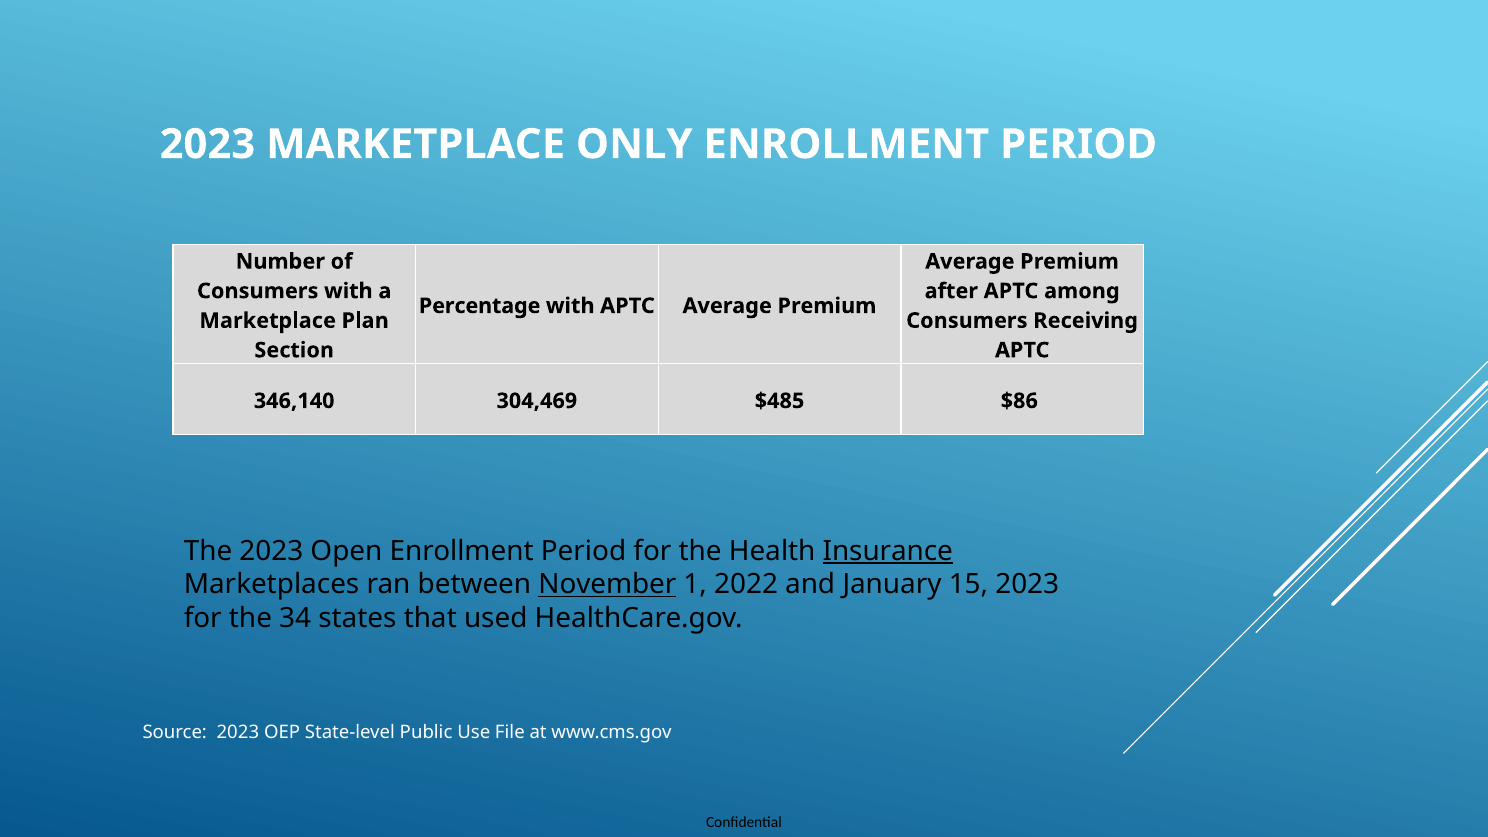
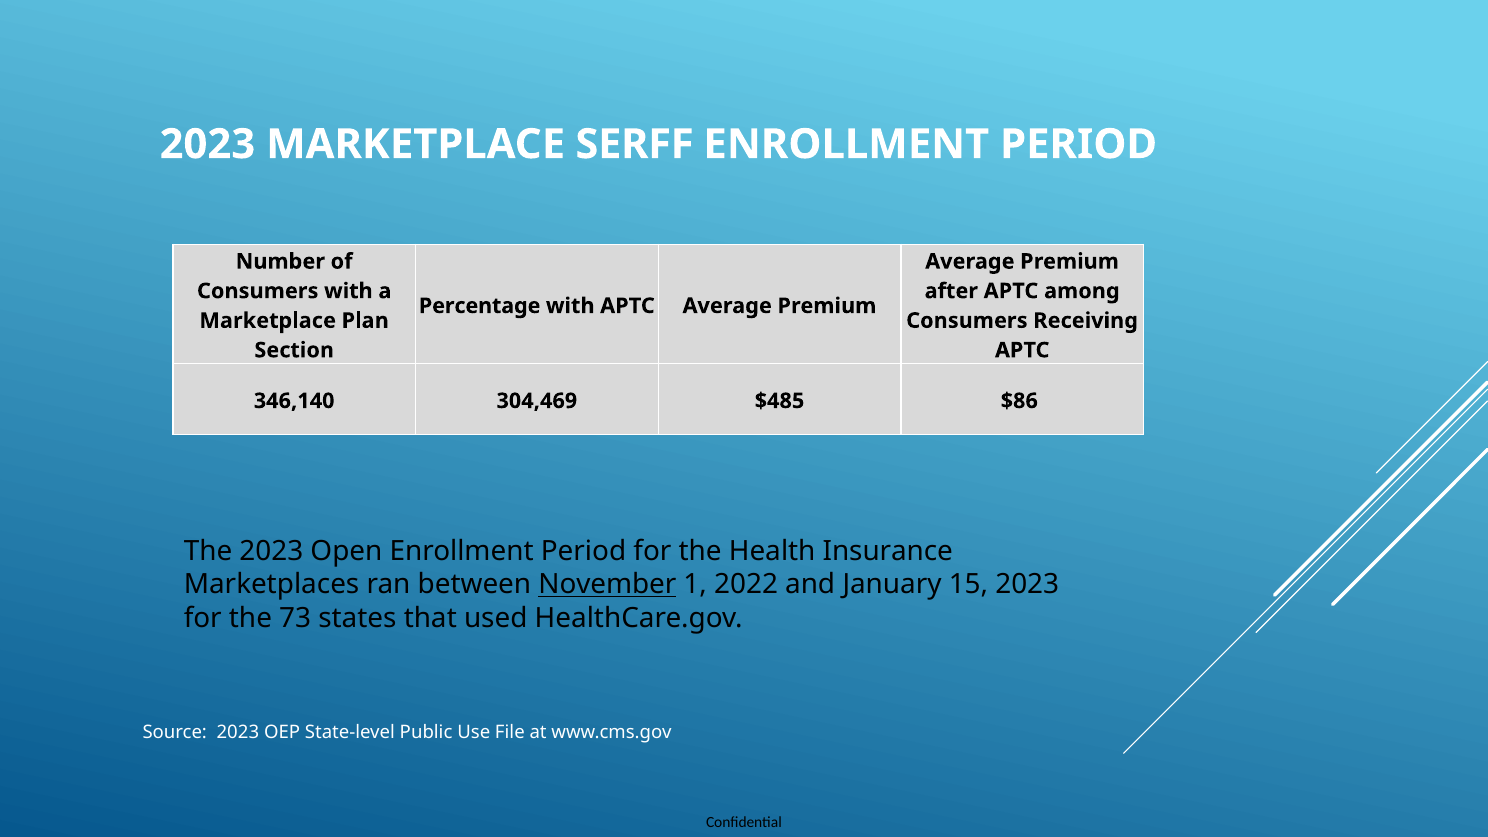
ONLY: ONLY -> SERFF (634, 144)
Insurance underline: present -> none (888, 551)
34: 34 -> 73 (295, 618)
